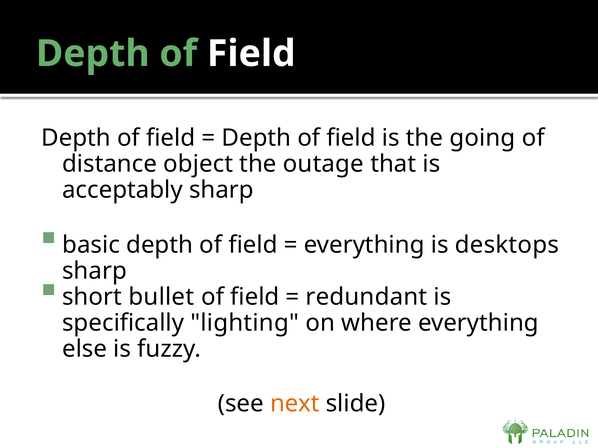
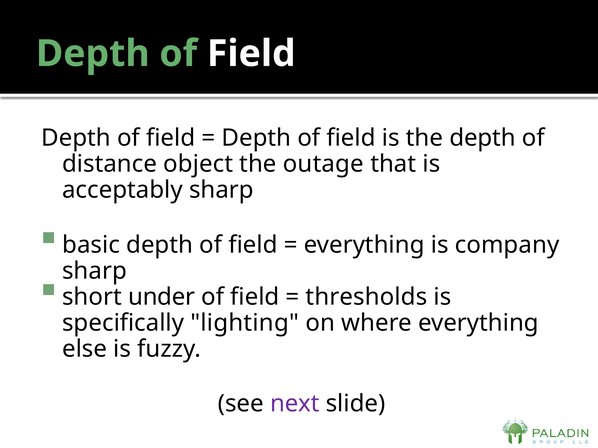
the going: going -> depth (483, 138)
desktops: desktops -> company (507, 245)
bullet: bullet -> under (162, 297)
redundant: redundant -> thresholds (366, 297)
next colour: orange -> purple (295, 404)
